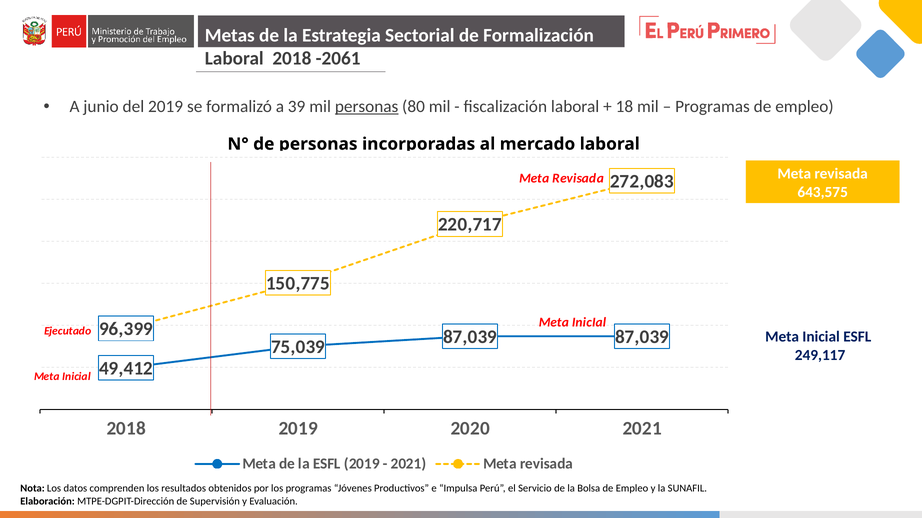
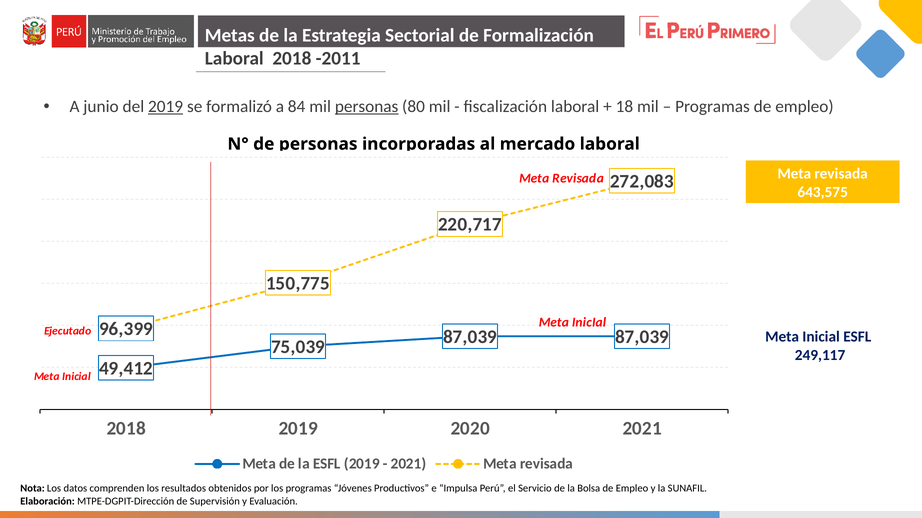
-2061: -2061 -> -2011 (338, 58)
2019 underline: none -> present (166, 107)
39: 39 -> 84 (297, 107)
